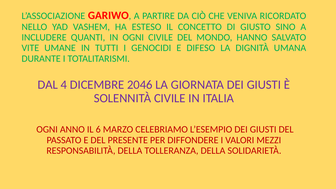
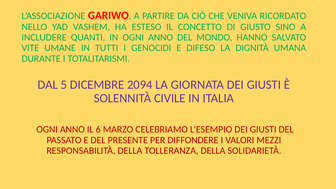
IN OGNI CIVILE: CIVILE -> ANNO (161, 37)
4: 4 -> 5 (64, 85)
2046: 2046 -> 2094 (140, 85)
